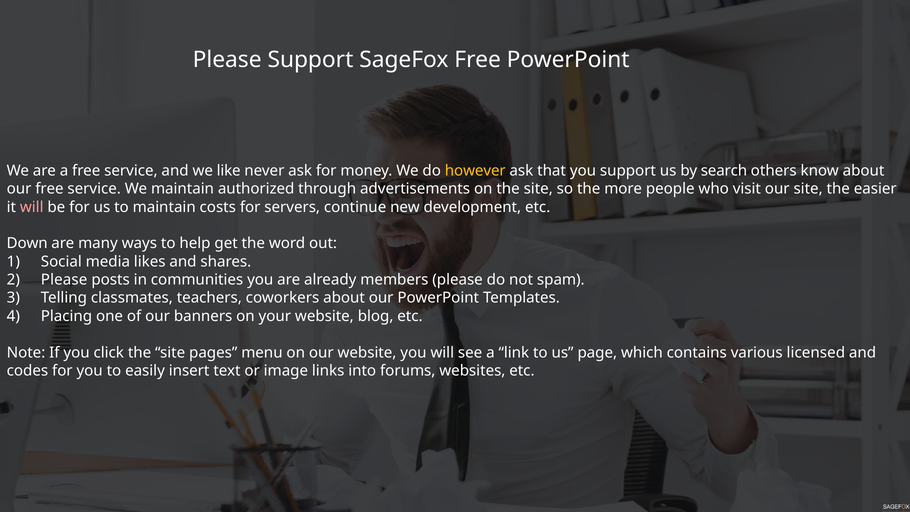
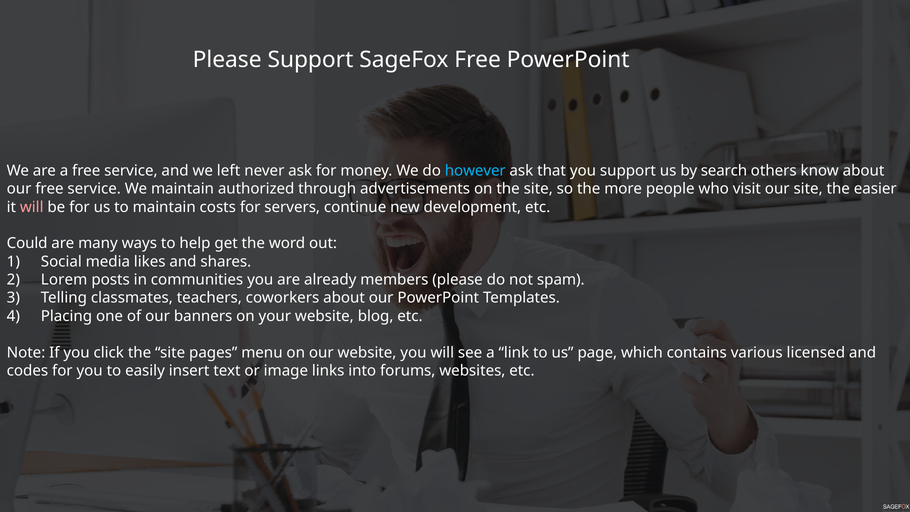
like: like -> left (229, 171)
however colour: yellow -> light blue (475, 171)
Down: Down -> Could (27, 243)
Please: Please -> Lorem (64, 280)
